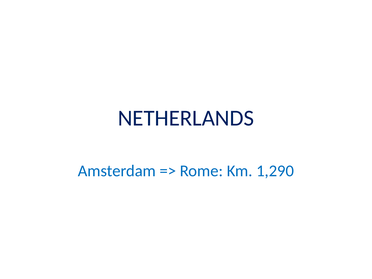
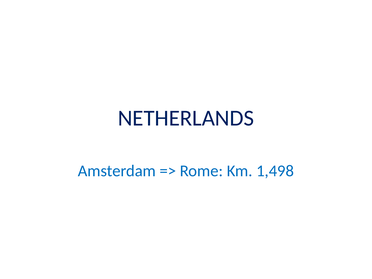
1,290: 1,290 -> 1,498 (275, 171)
